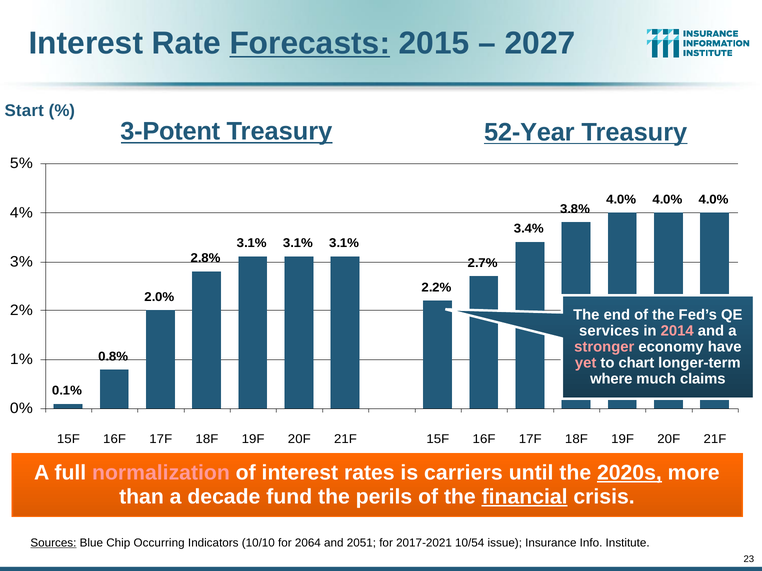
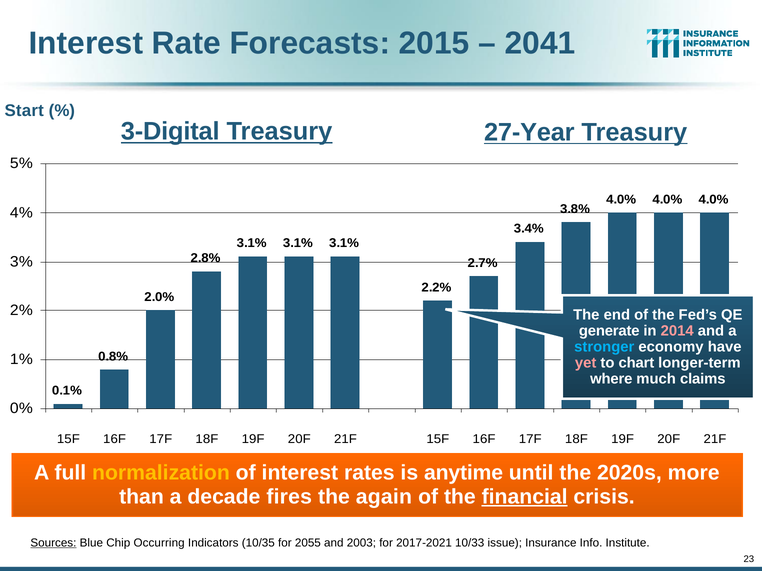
Forecasts underline: present -> none (310, 43)
2027: 2027 -> 2041 (540, 43)
3-Potent: 3-Potent -> 3-Digital (170, 132)
52-Year: 52-Year -> 27-Year (529, 132)
services: services -> generate (609, 331)
stronger colour: pink -> light blue (604, 347)
normalization colour: pink -> yellow (161, 473)
carriers: carriers -> anytime (464, 473)
2020s underline: present -> none (629, 473)
fund: fund -> fires (289, 497)
perils: perils -> again (384, 497)
10/10: 10/10 -> 10/35 (258, 543)
2064: 2064 -> 2055 (308, 543)
2051: 2051 -> 2003 (361, 543)
10/54: 10/54 -> 10/33 (470, 543)
